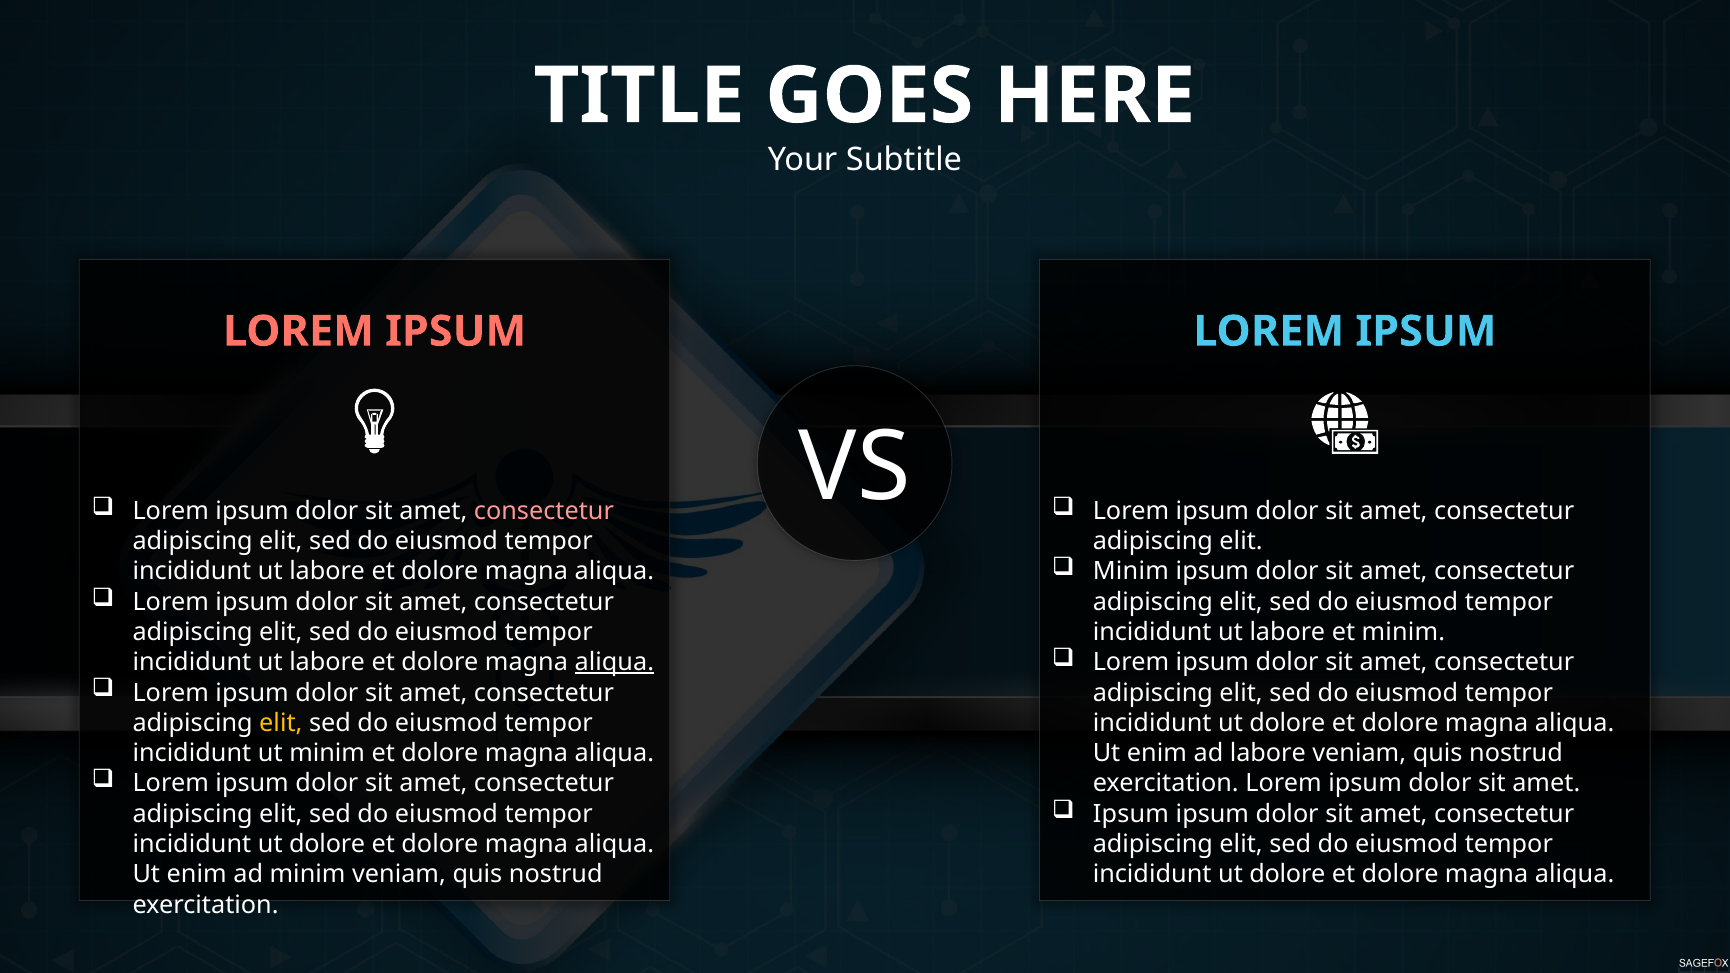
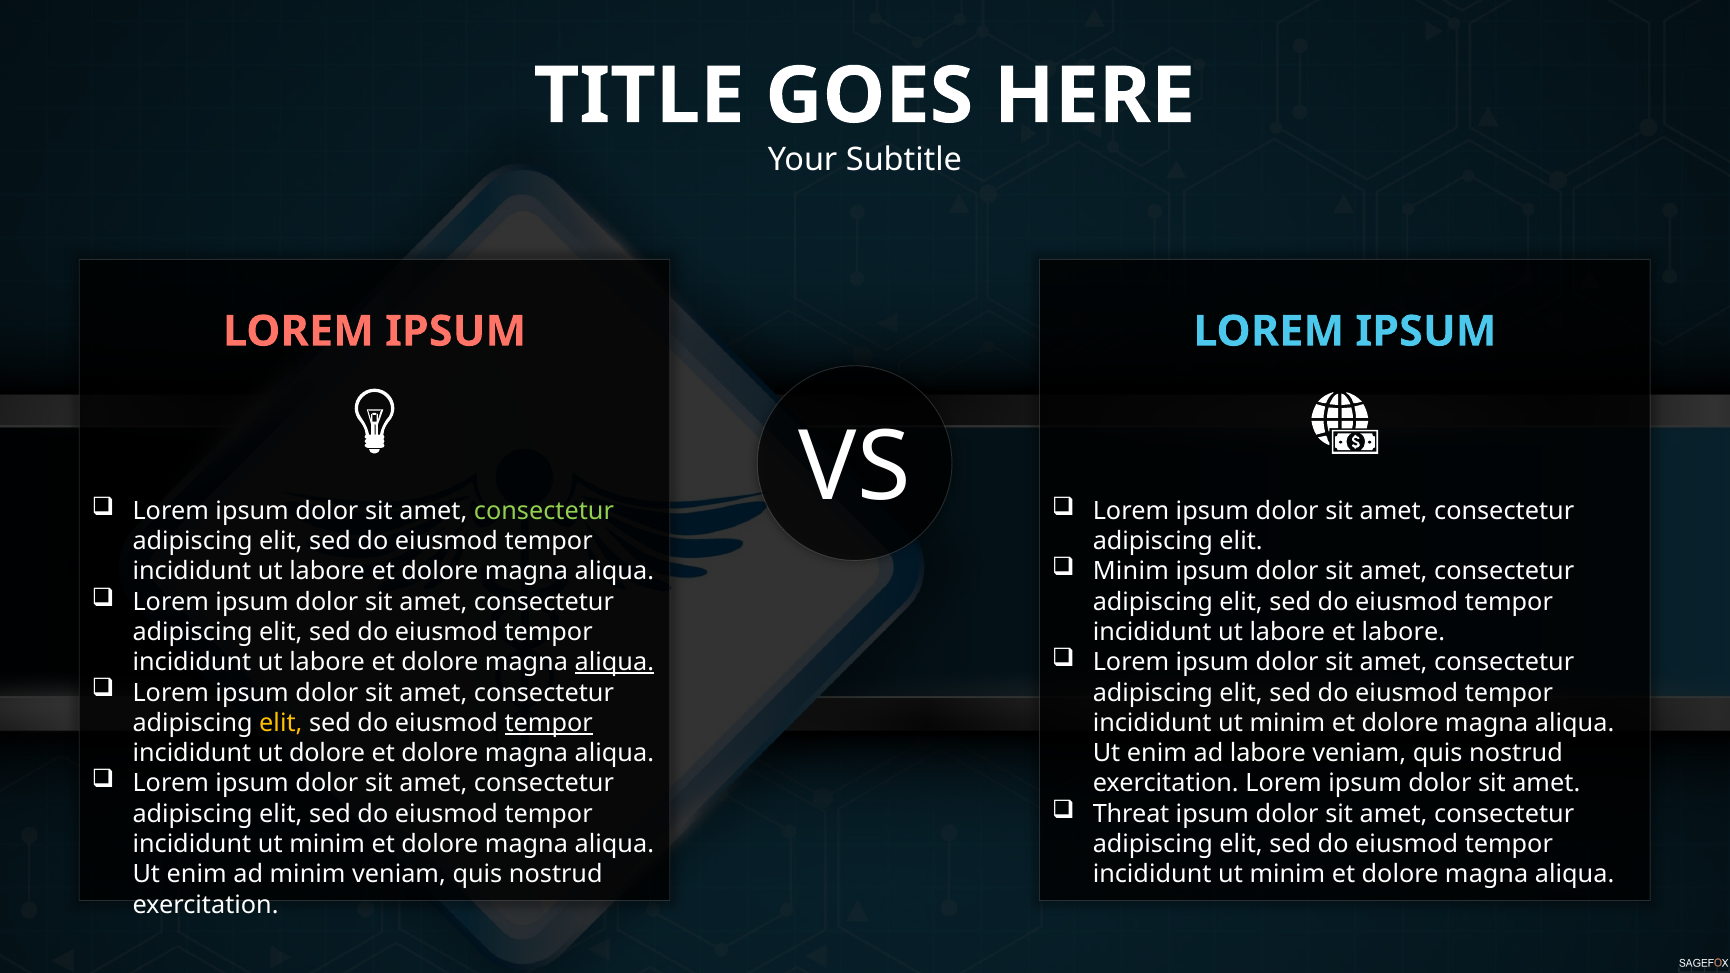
consectetur colour: pink -> light green (544, 511)
et minim: minim -> labore (1403, 632)
tempor underline: none -> present (549, 723)
dolore: dolore -> minim (1287, 723)
ut minim: minim -> dolore (327, 753)
Ipsum: Ipsum -> Threat (1131, 814)
dolore: dolore -> minim (327, 844)
dolore: dolore -> minim (1287, 875)
